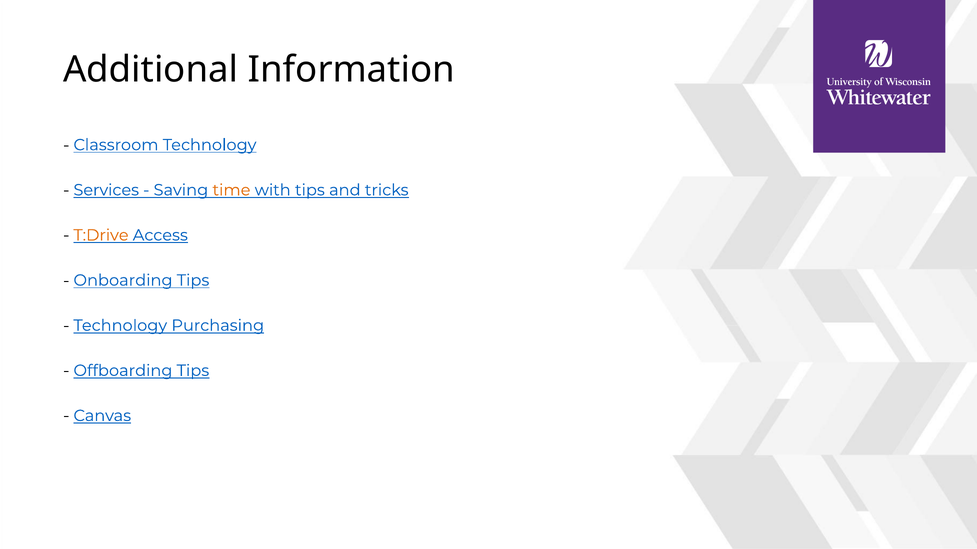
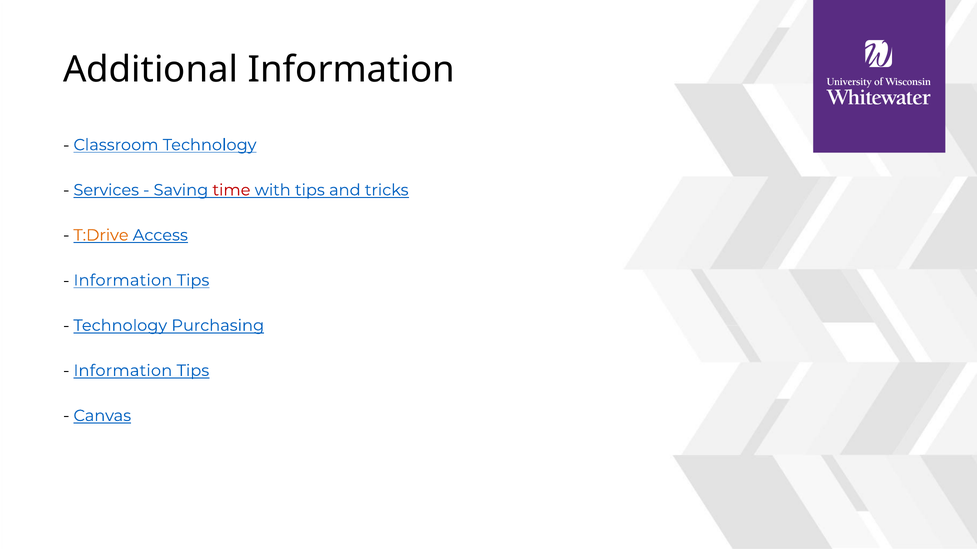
time colour: orange -> red (231, 190)
Onboarding: Onboarding -> Information (123, 281)
Offboarding: Offboarding -> Information (123, 371)
